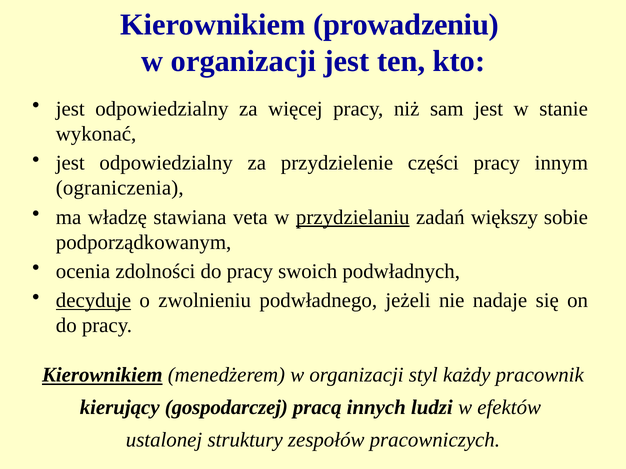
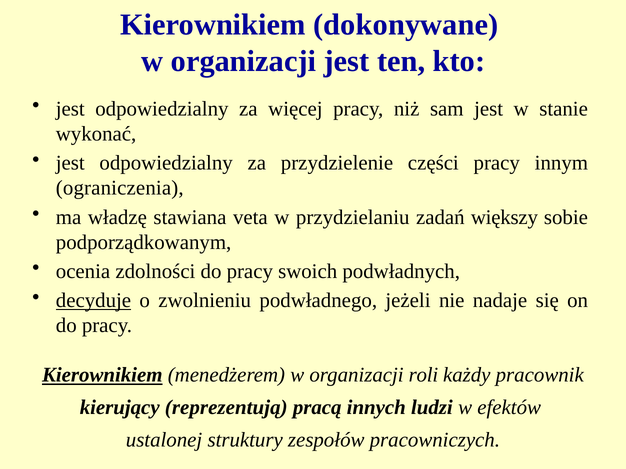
prowadzeniu: prowadzeniu -> dokonywane (406, 25)
przydzielaniu underline: present -> none (353, 217)
styl: styl -> roli (423, 375)
gospodarczej: gospodarczej -> reprezentują (226, 408)
